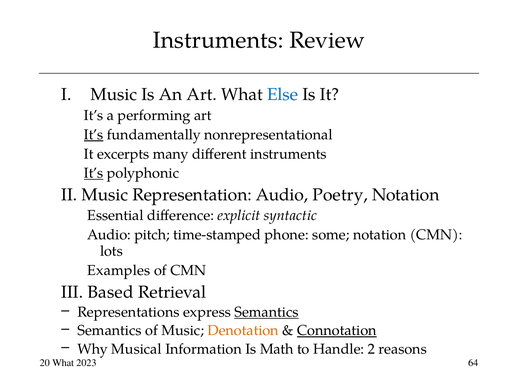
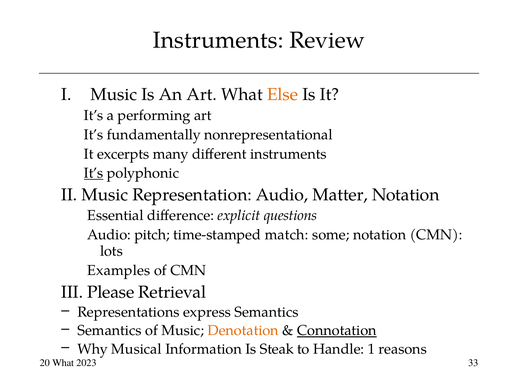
Else colour: blue -> orange (283, 95)
It’s underline: present -> none (94, 135)
Poetry: Poetry -> Matter (340, 195)
syntactic: syntactic -> questions (290, 216)
phone: phone -> match (287, 235)
Based: Based -> Please (111, 292)
Semantics underline: present -> none (267, 313)
Math: Math -> Steak (277, 349)
2: 2 -> 1 (371, 349)
64: 64 -> 33 (473, 363)
